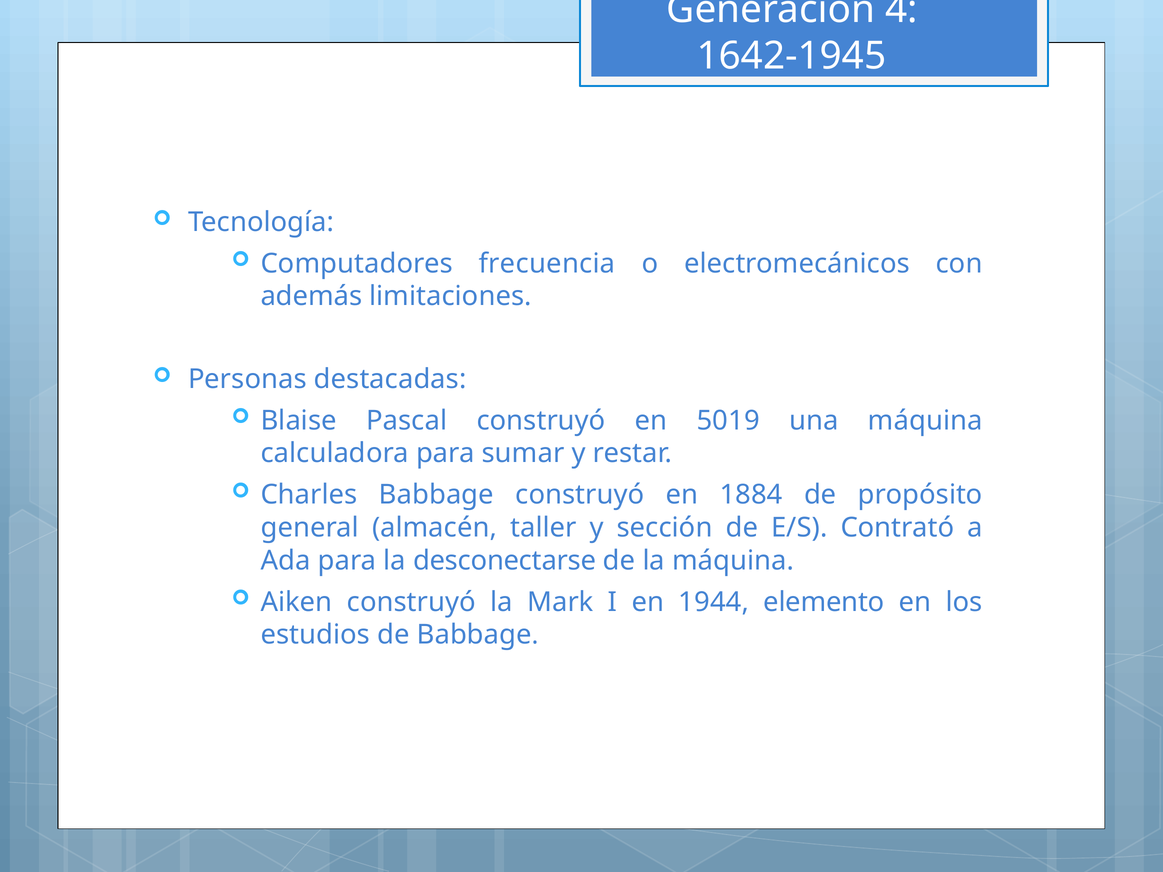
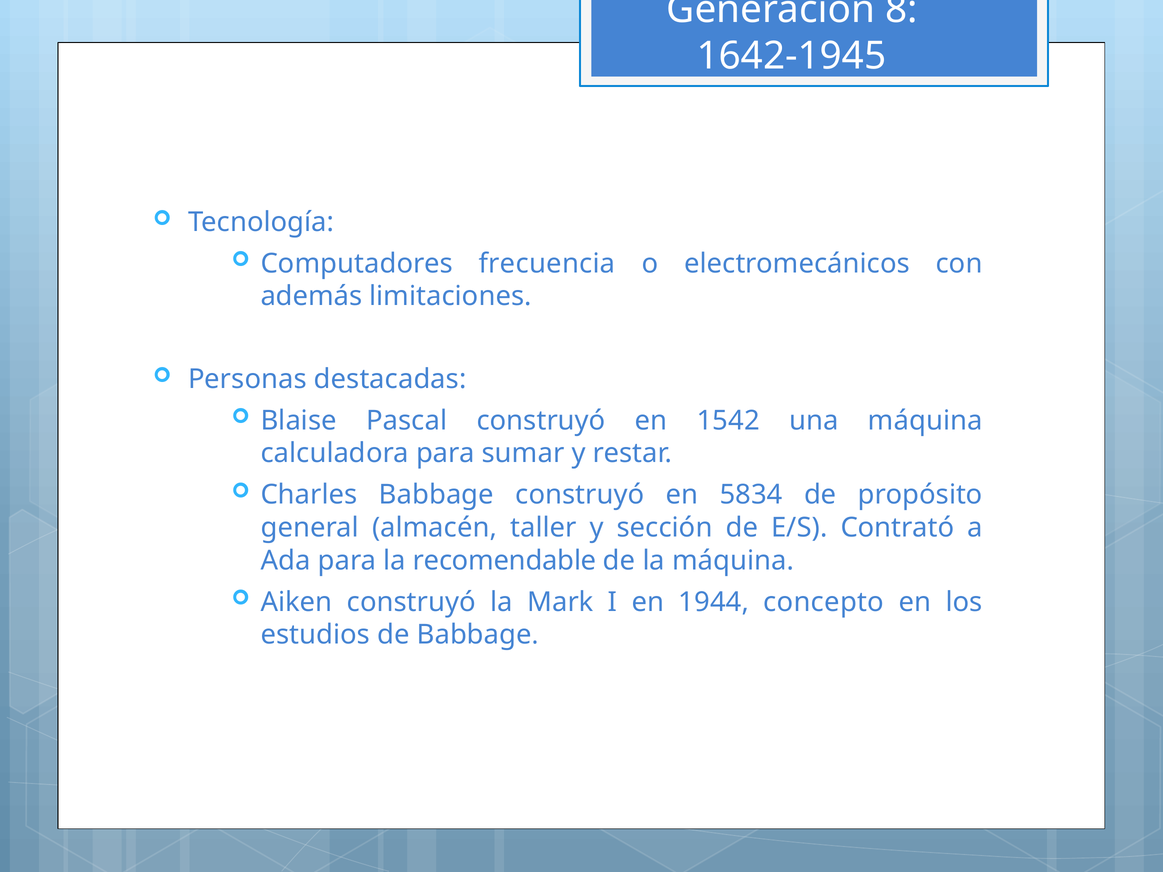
4: 4 -> 8 (902, 9)
5019: 5019 -> 1542 (728, 421)
1884: 1884 -> 5834 (751, 495)
desconectarse: desconectarse -> recomendable (505, 561)
elemento: elemento -> concepto (824, 602)
